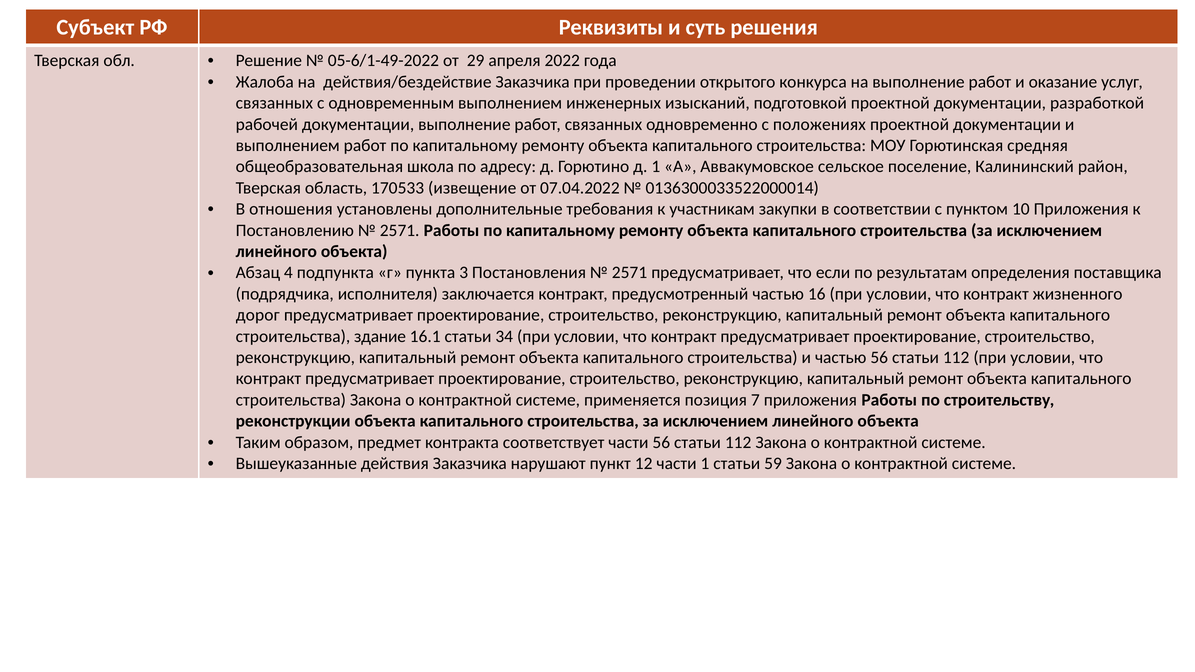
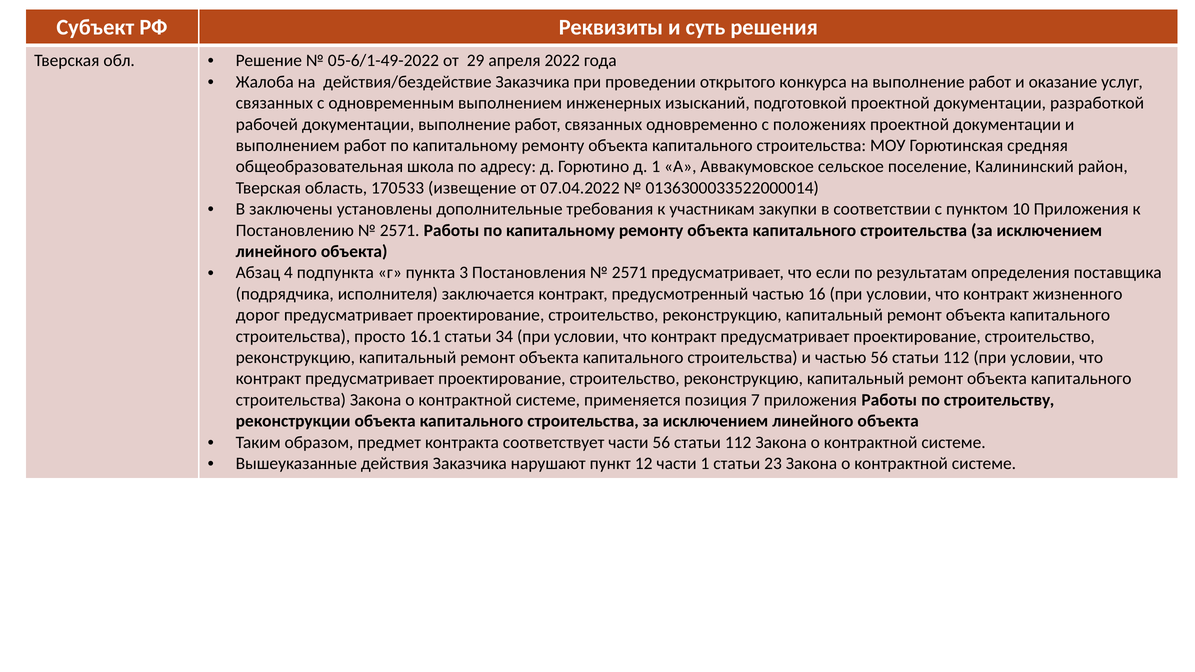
отношения: отношения -> заключены (291, 209)
здание: здание -> просто (380, 336)
59: 59 -> 23 (773, 464)
